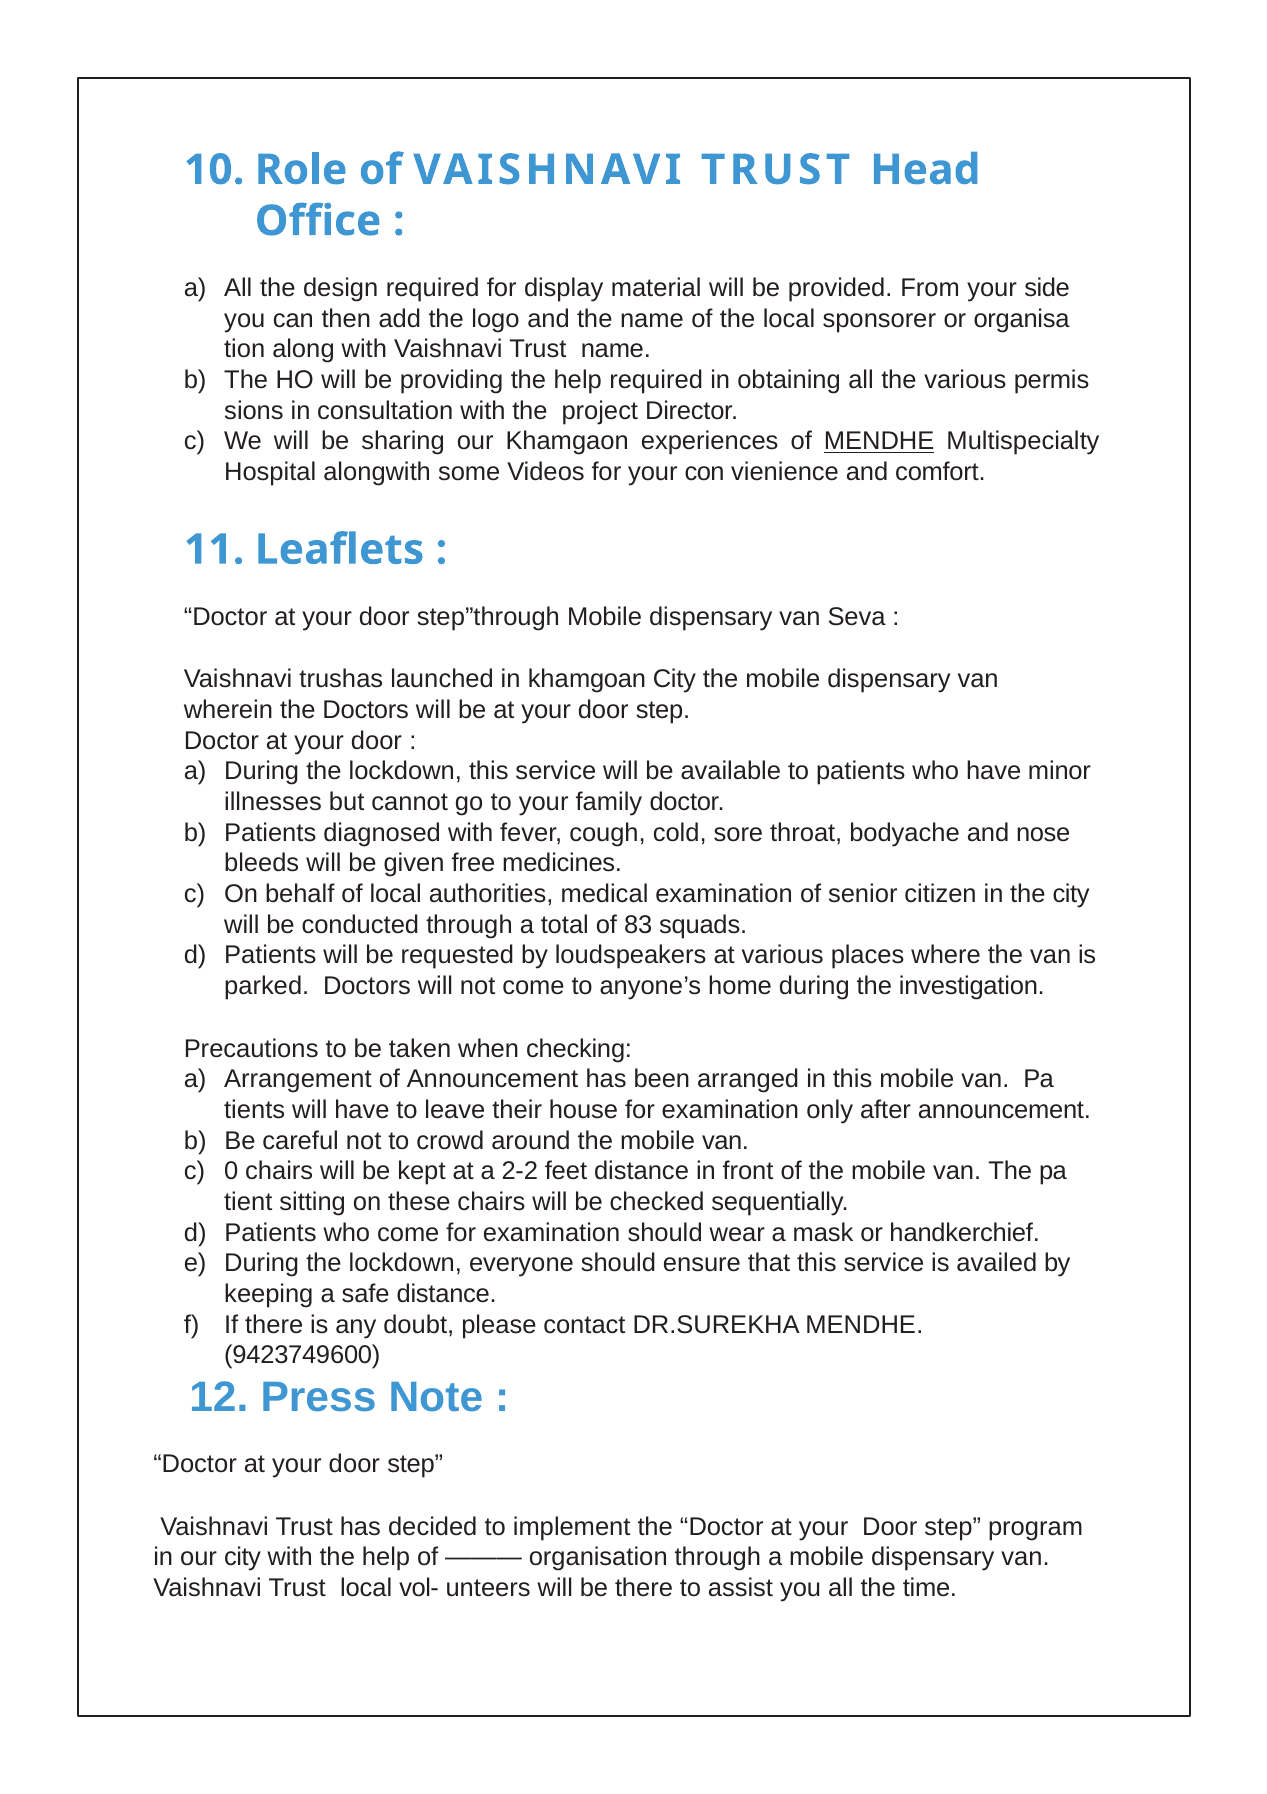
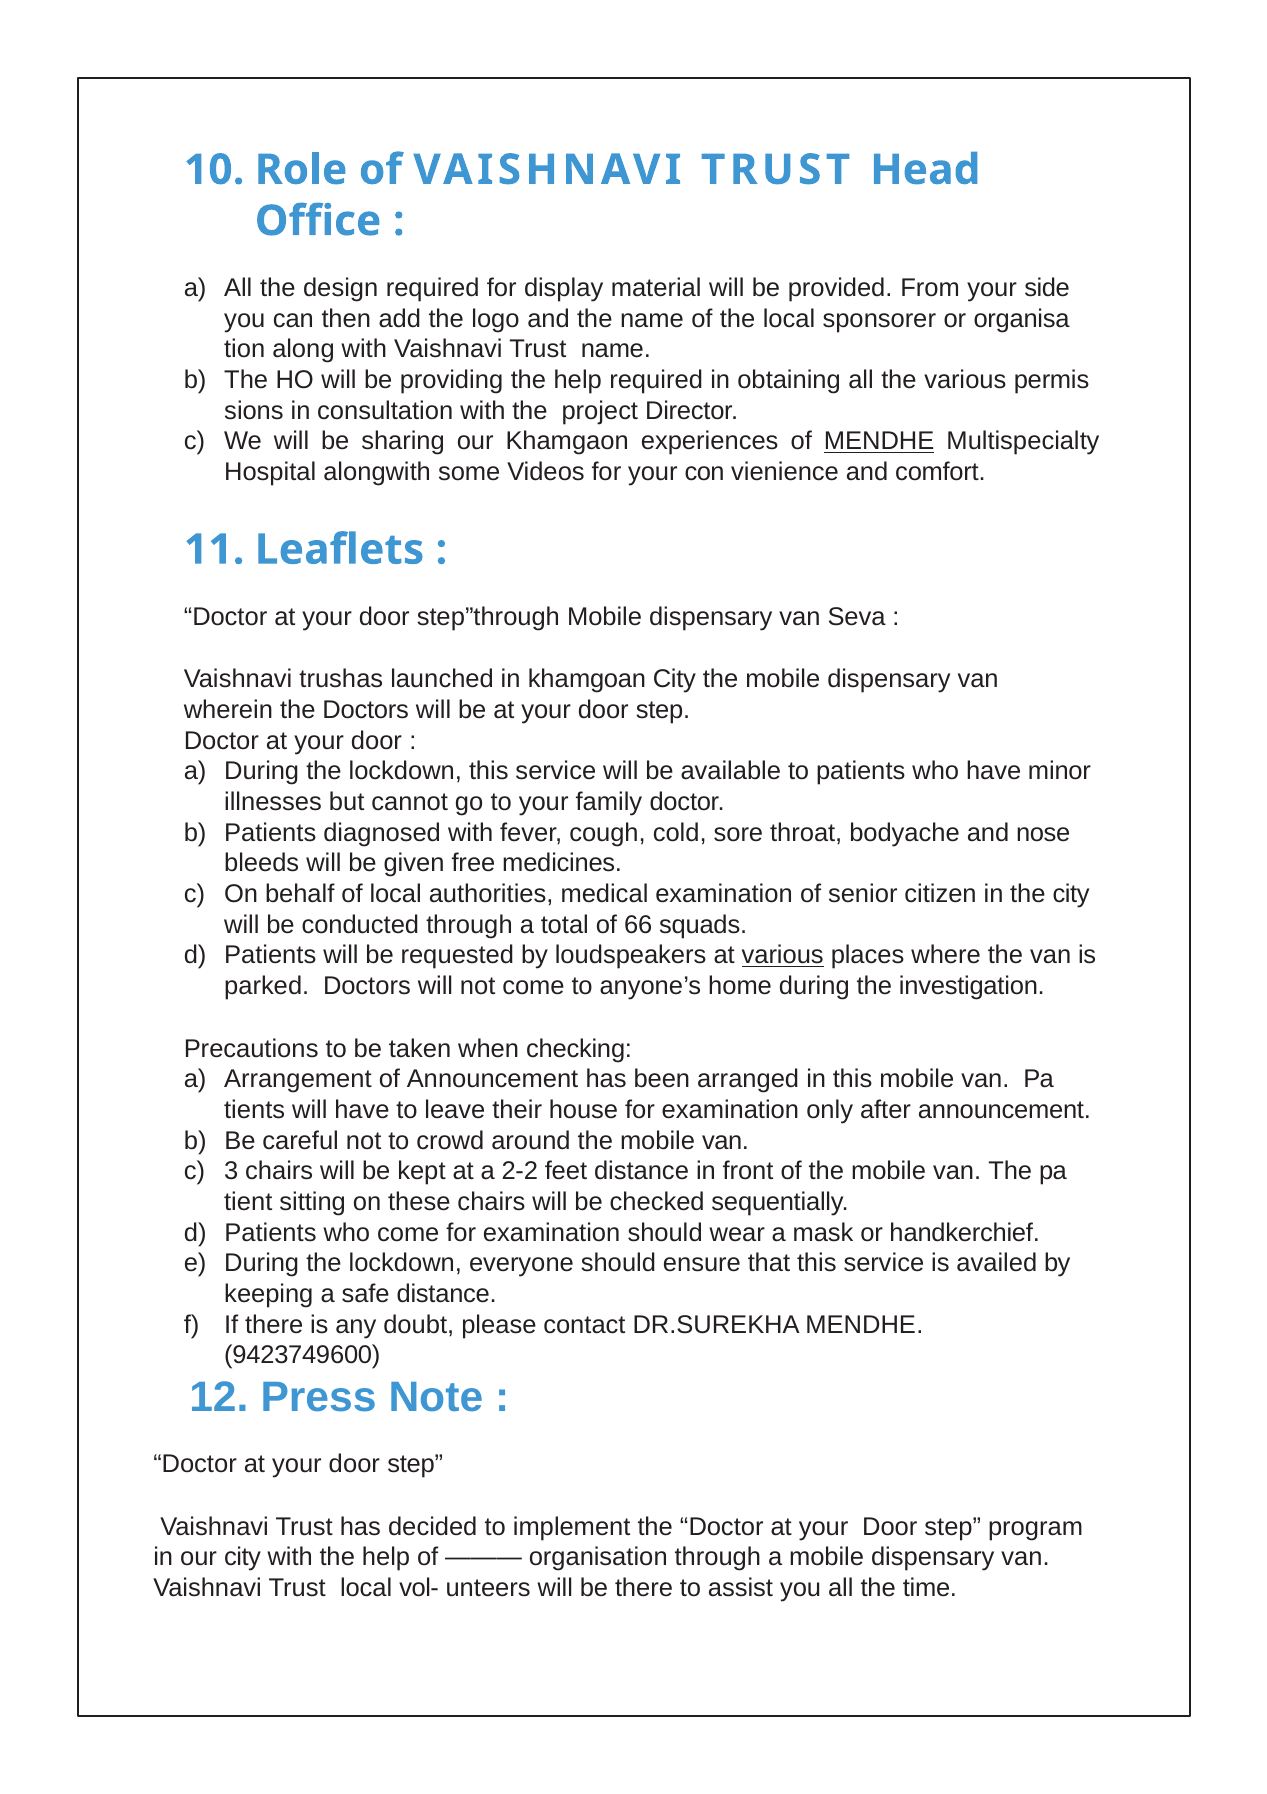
83: 83 -> 66 (638, 924)
various underline: none -> present (783, 955)
0: 0 -> 3 (231, 1171)
